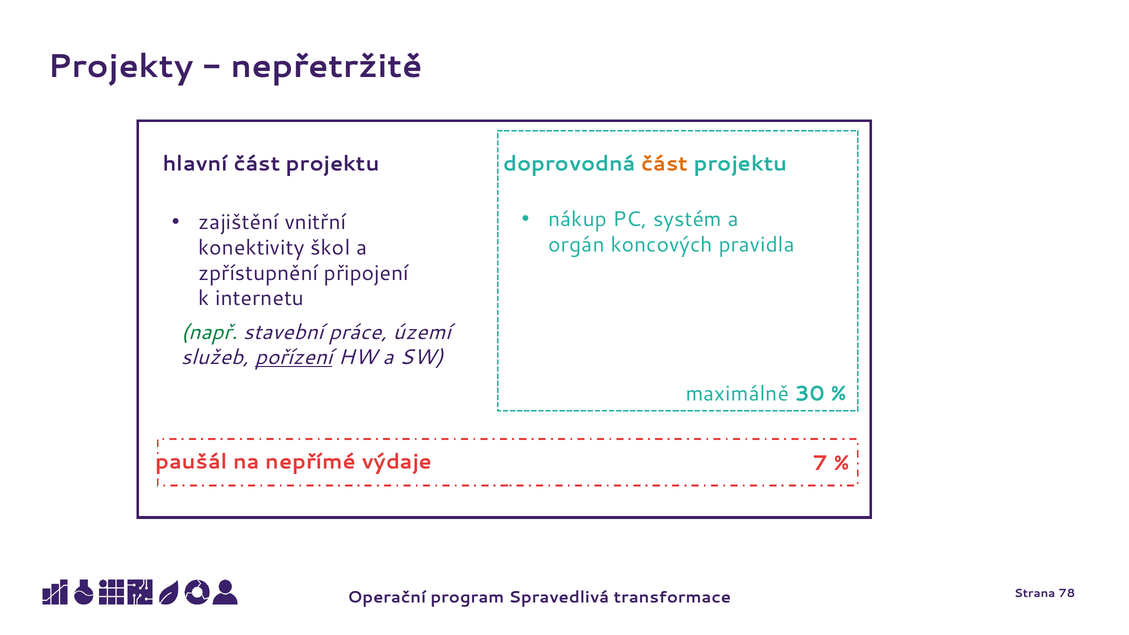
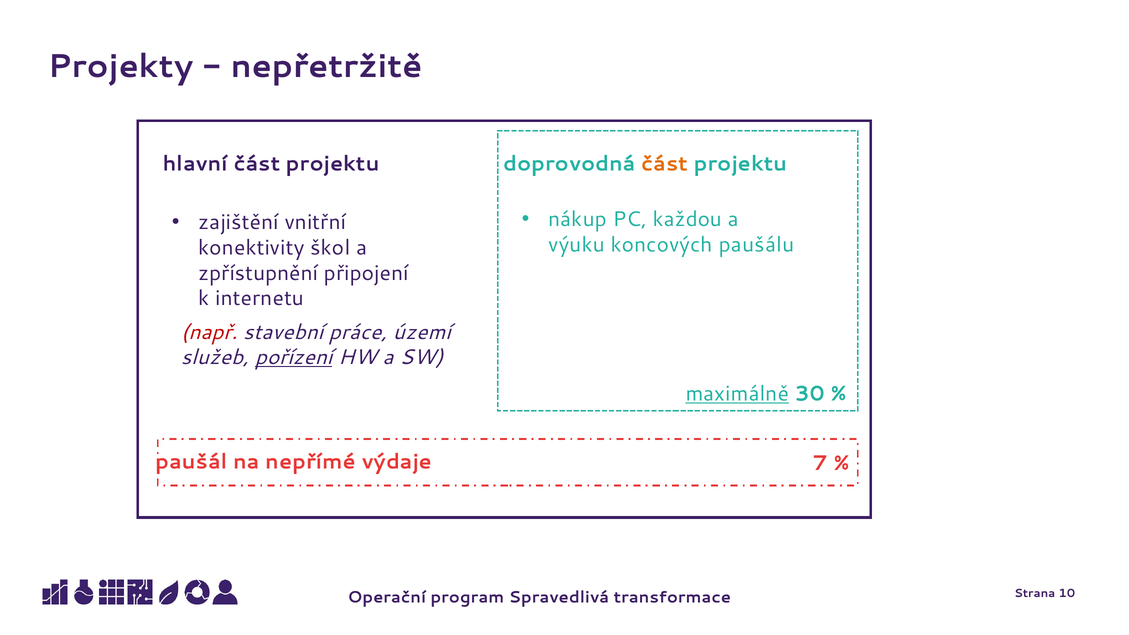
systém: systém -> každou (688, 219)
orgán: orgán -> výuku (577, 245)
pravidla: pravidla -> paušálu (756, 245)
např colour: green -> red (209, 332)
maximálně underline: none -> present (737, 394)
78: 78 -> 10 (1067, 593)
